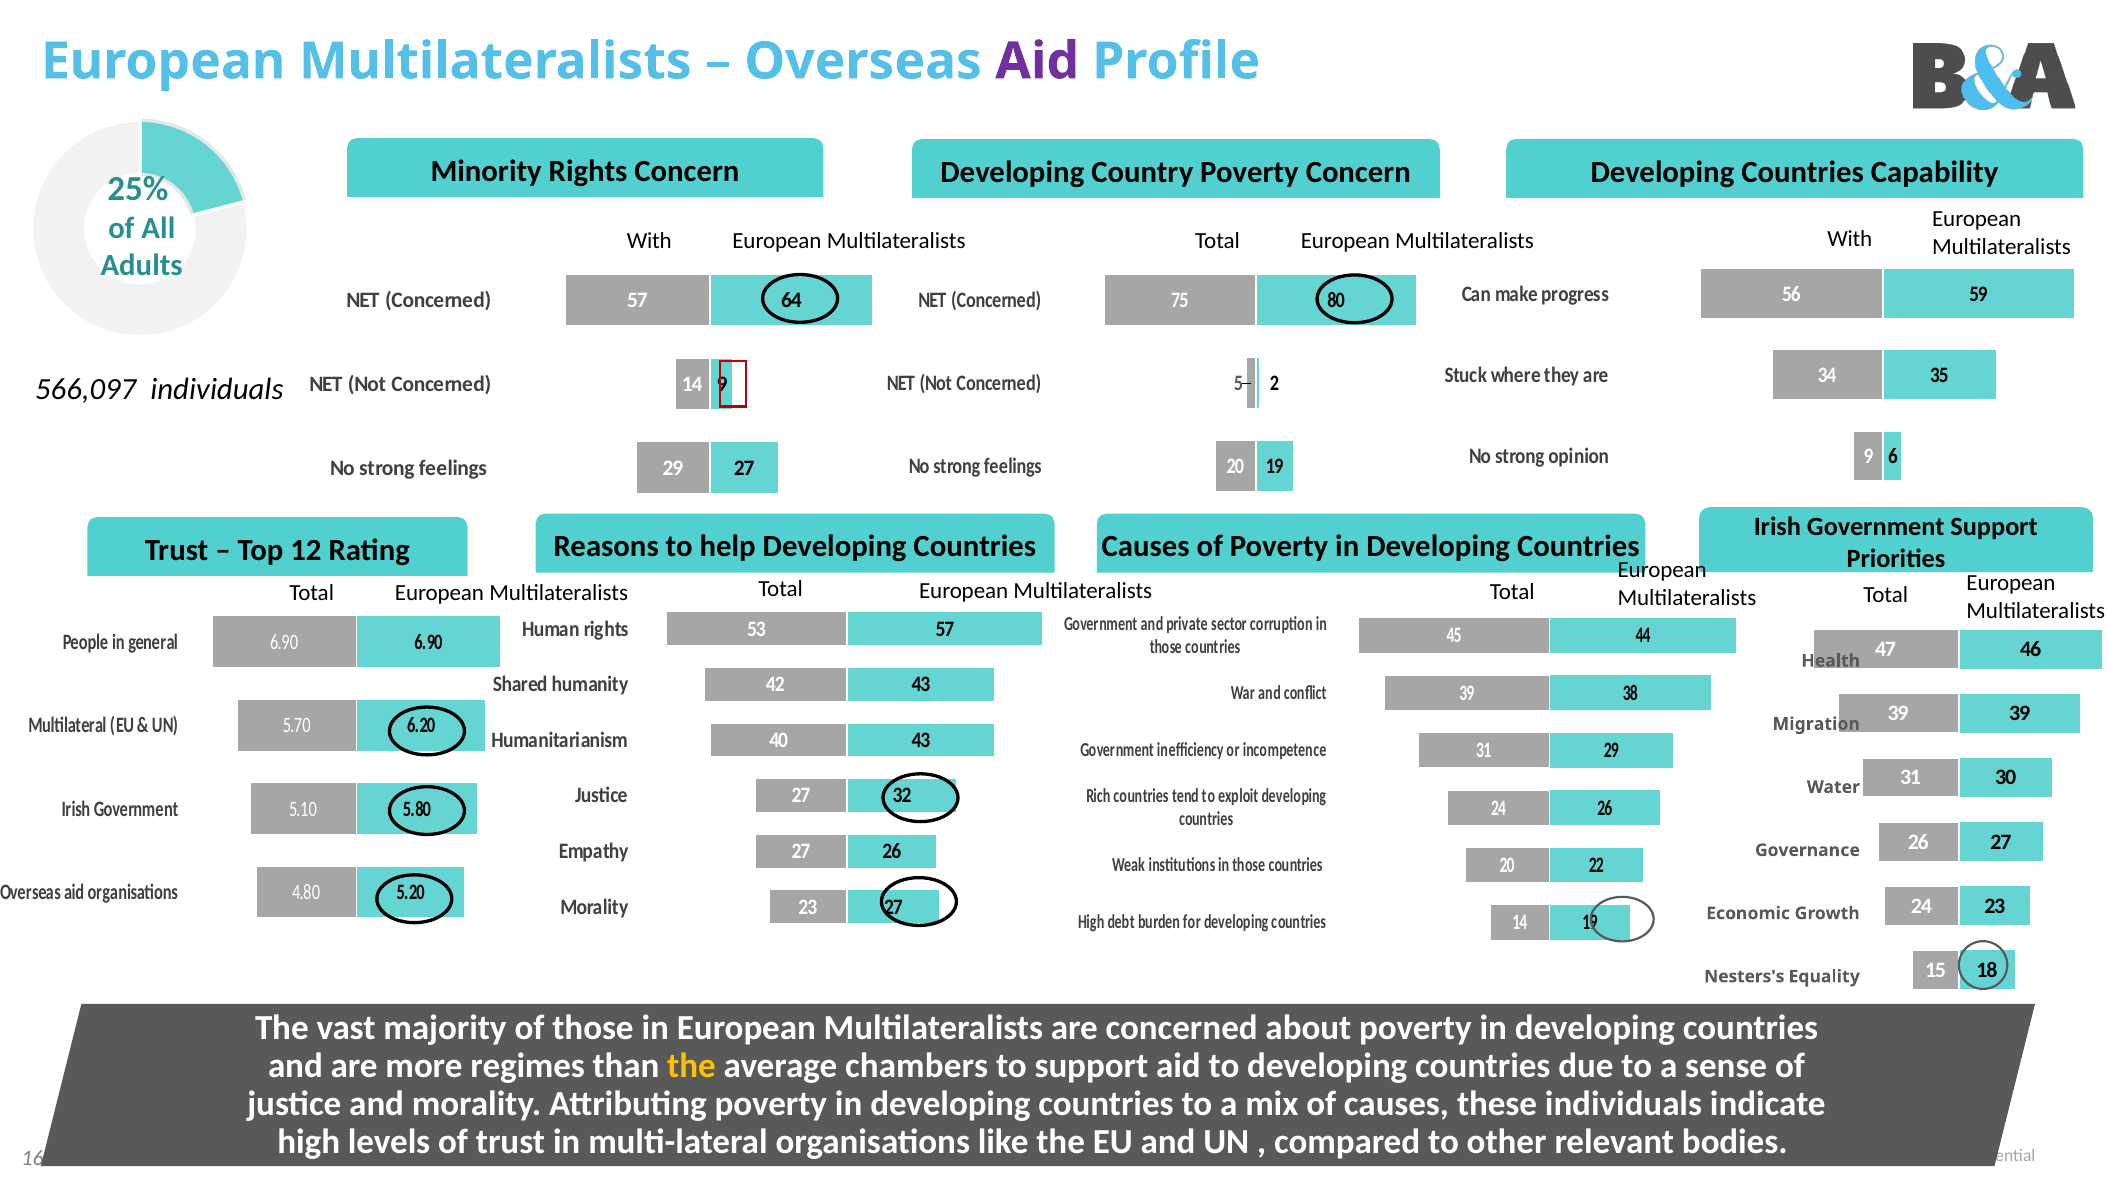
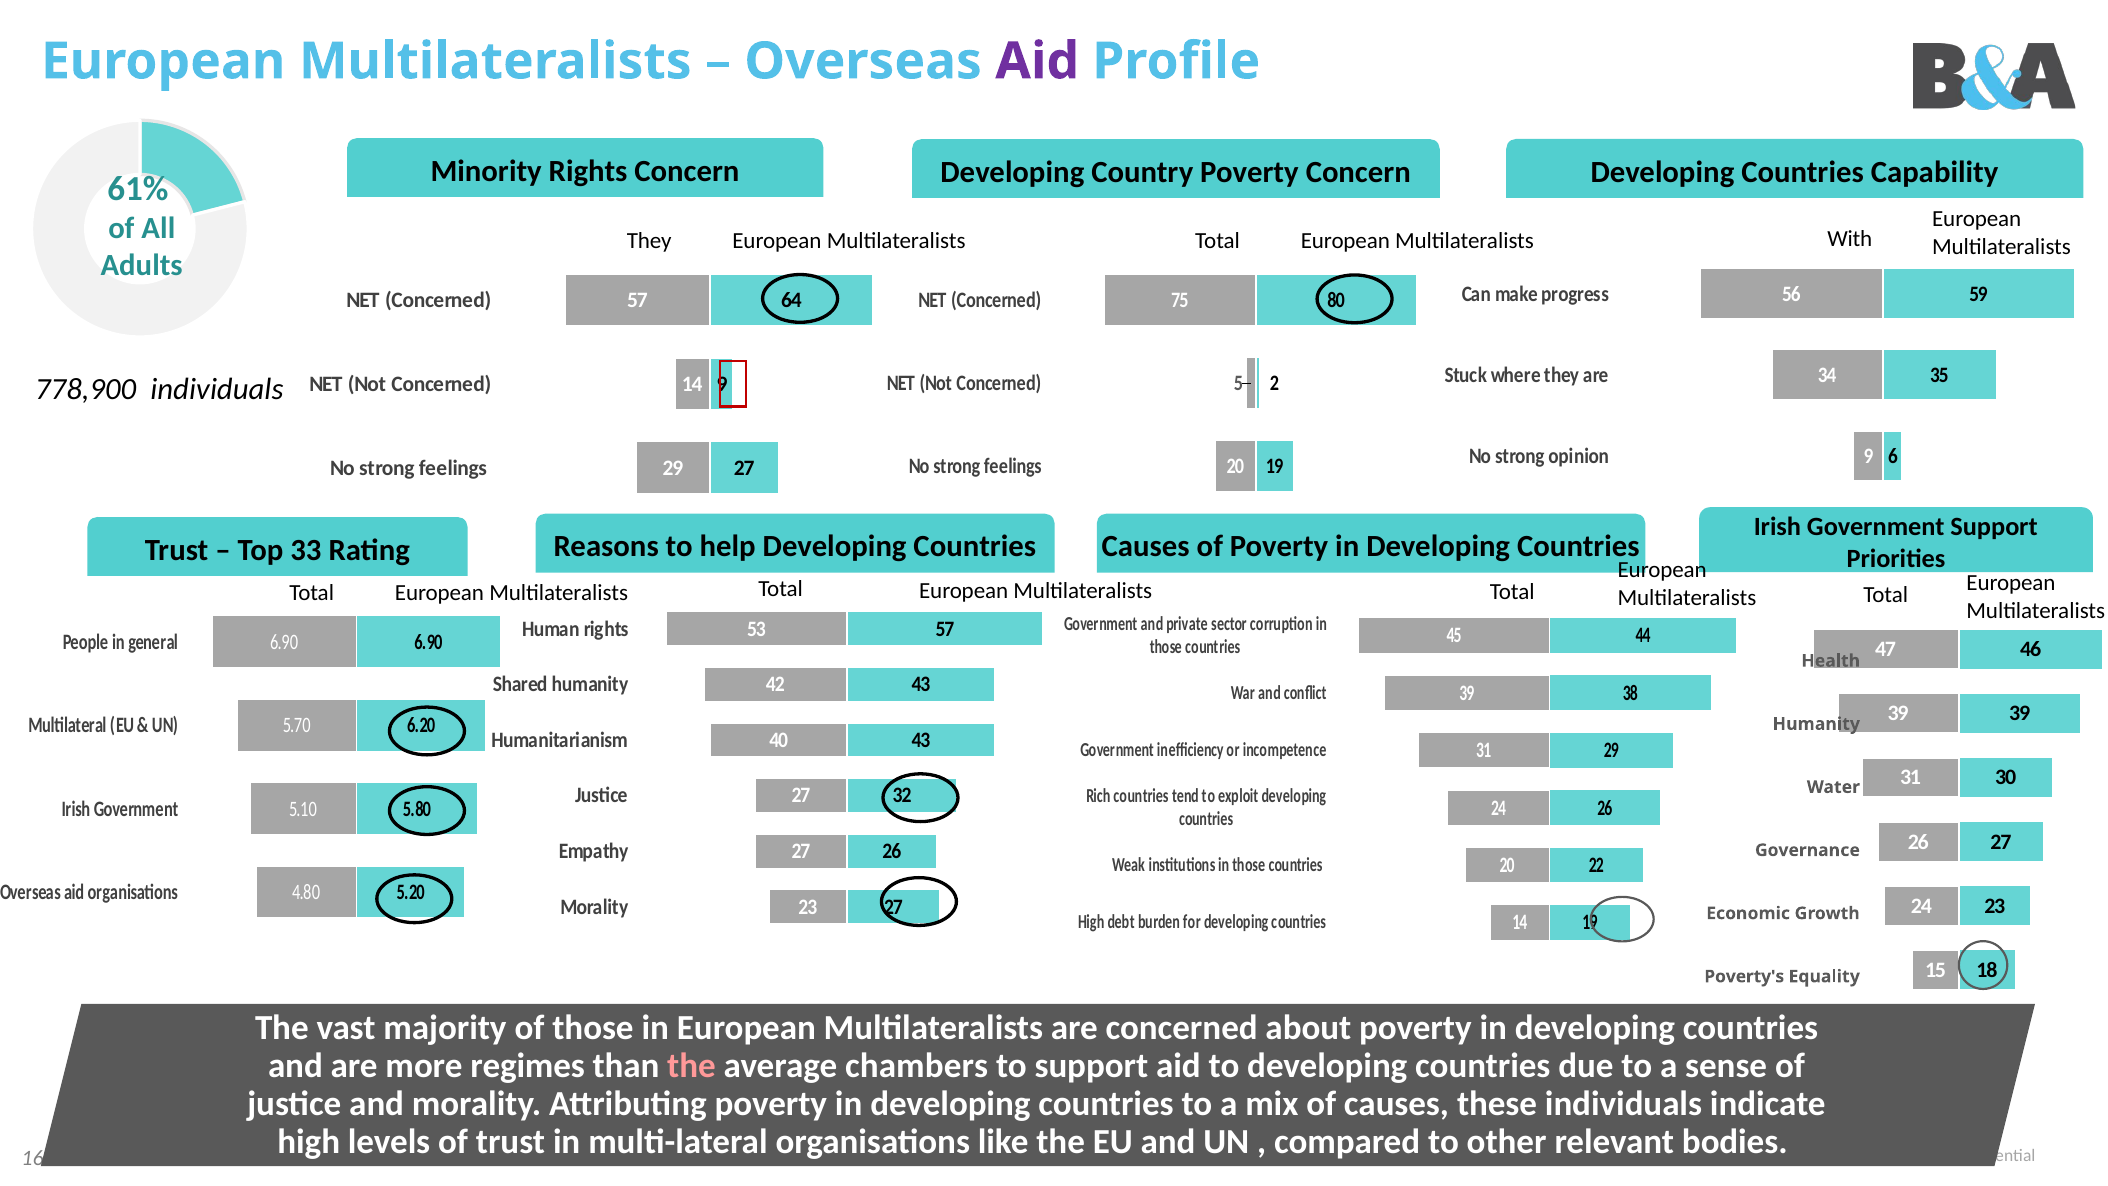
25%: 25% -> 61% (138, 189)
With: With -> They (649, 240)
566,097: 566,097 -> 778,900 (86, 389)
12: 12 -> 33 (306, 550)
Migration: Migration -> Humanity (1816, 724)
Nesters's: Nesters's -> Poverty's (1744, 976)
the colour: yellow -> pink (692, 1066)
